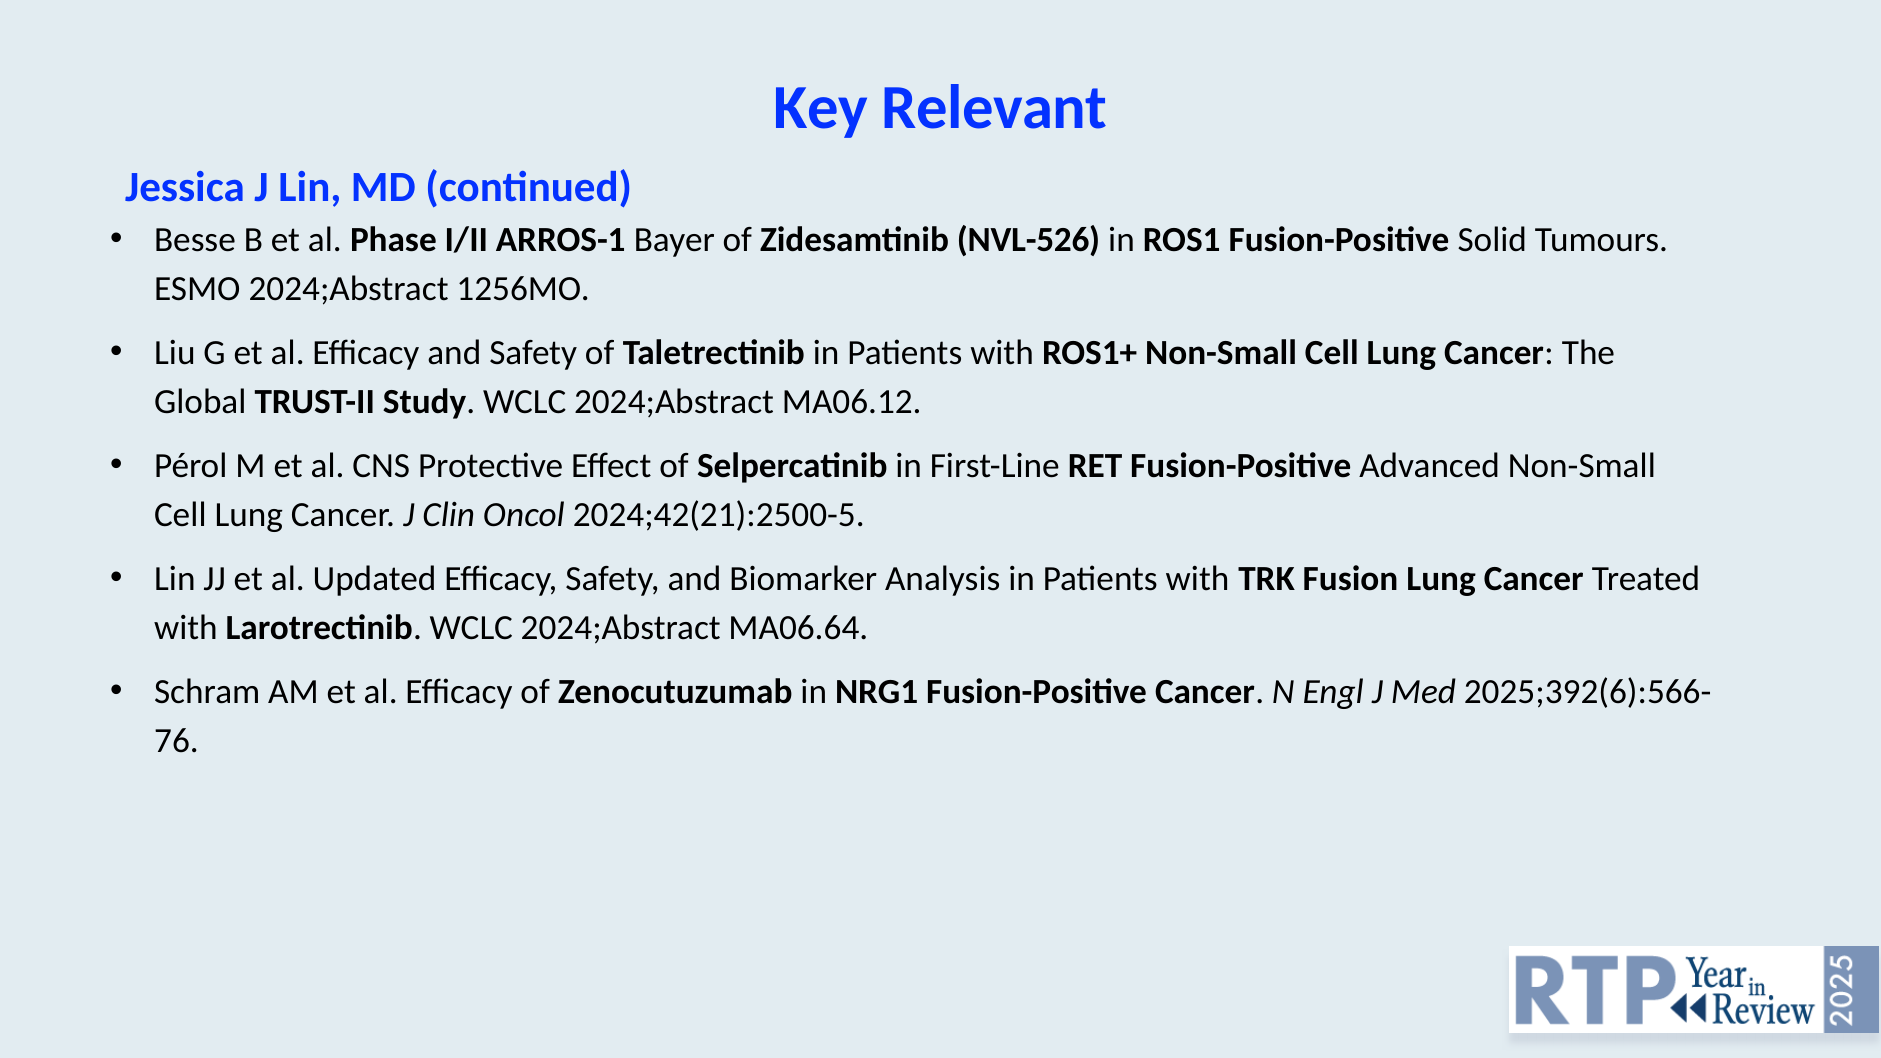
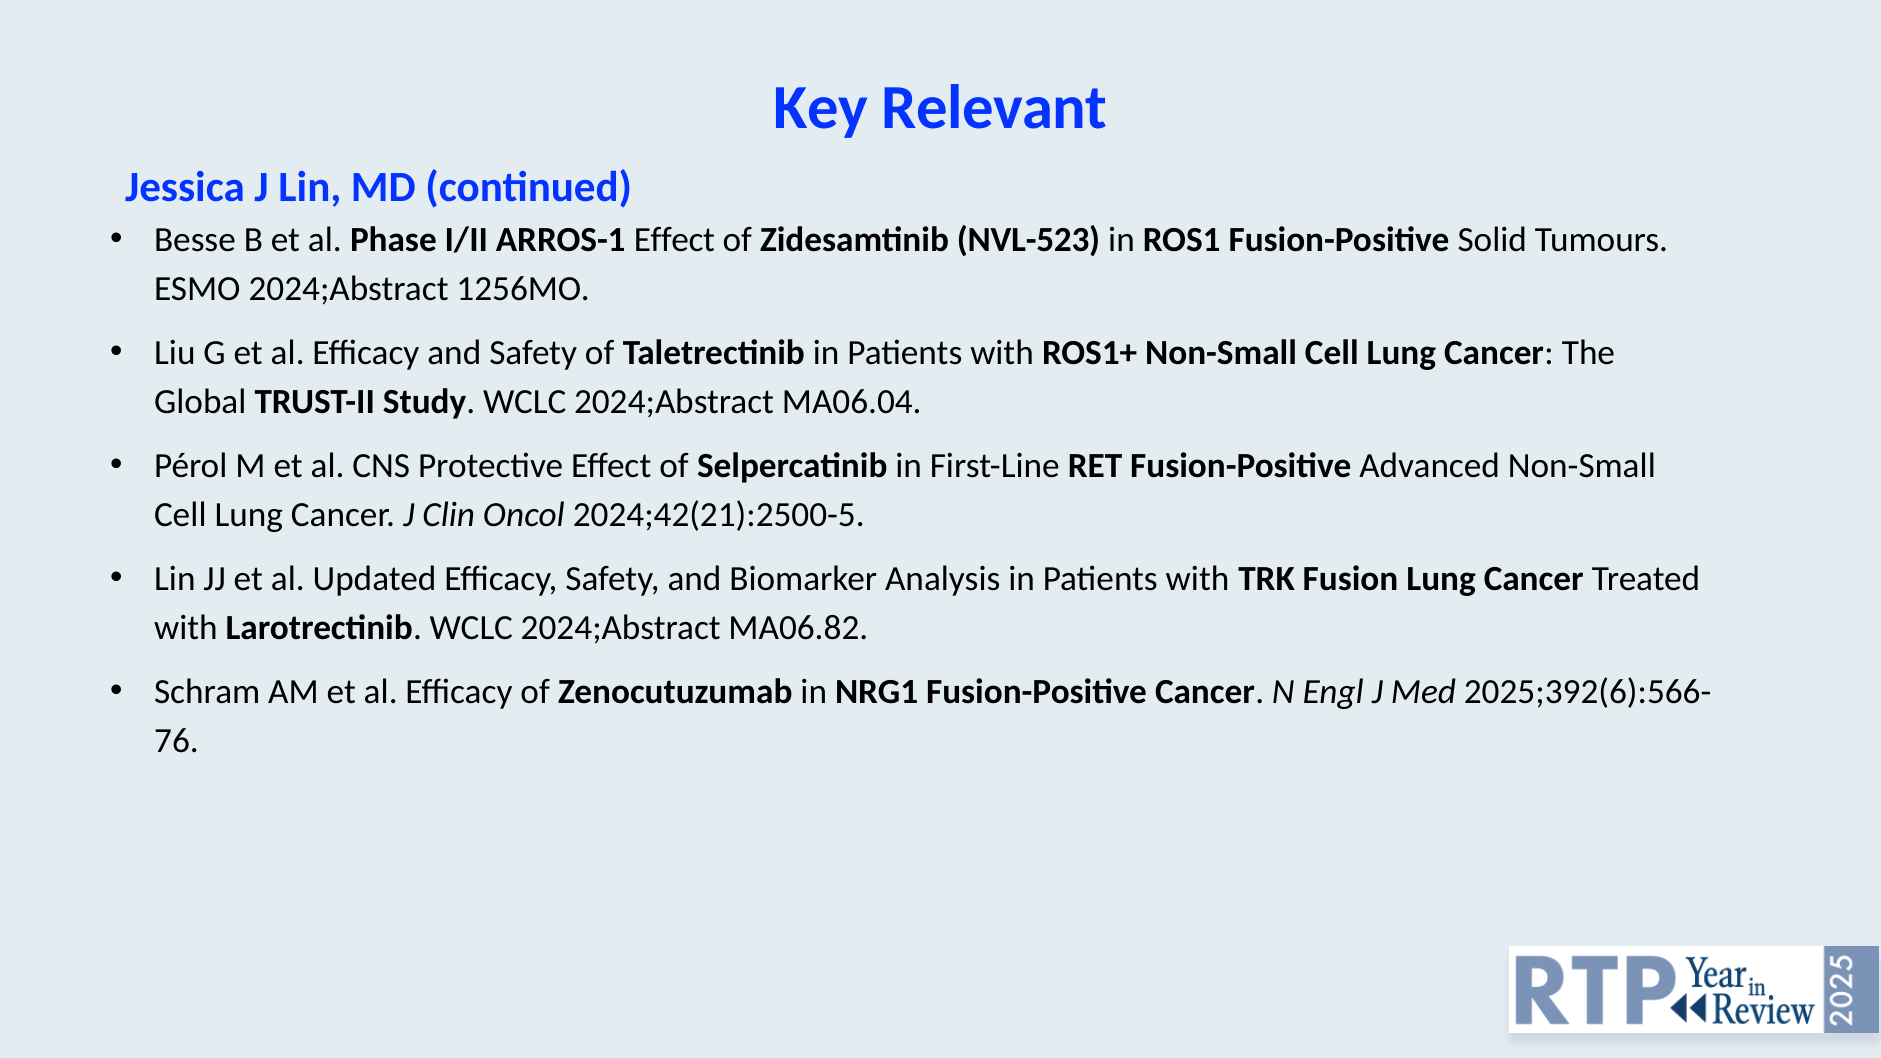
ARROS-1 Bayer: Bayer -> Effect (674, 240)
NVL-526: NVL-526 -> NVL-523 (1029, 240)
MA06.12: MA06.12 -> MA06.04 (852, 402)
MA06.64: MA06.64 -> MA06.82 (798, 627)
